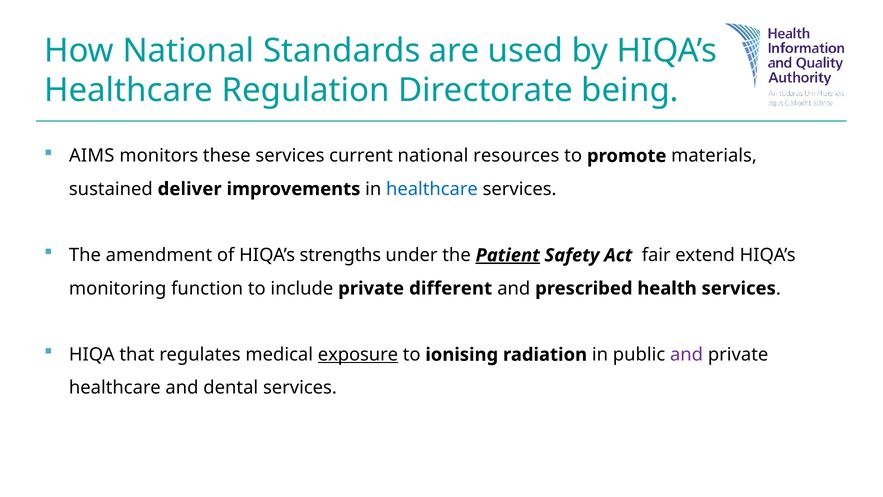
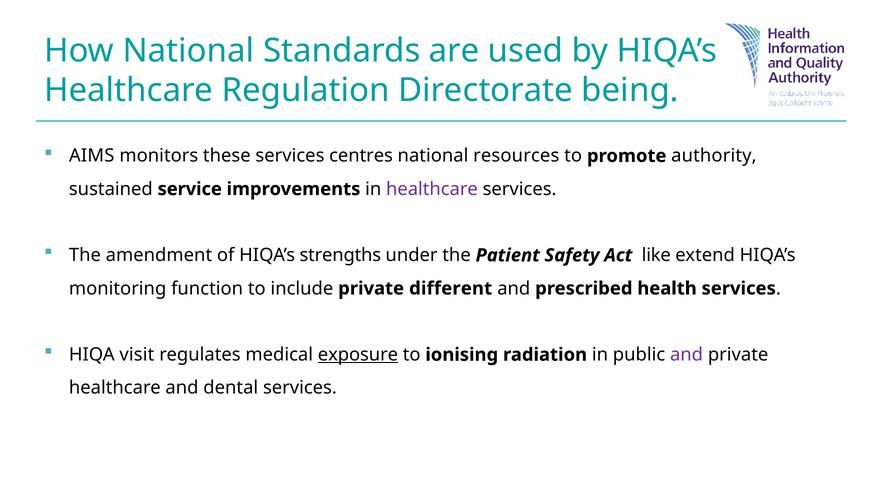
current: current -> centres (361, 156)
materials: materials -> authority (714, 156)
deliver: deliver -> service (190, 189)
healthcare colour: blue -> purple (432, 189)
Patient underline: present -> none (508, 255)
fair: fair -> like (656, 255)
that: that -> visit (137, 354)
